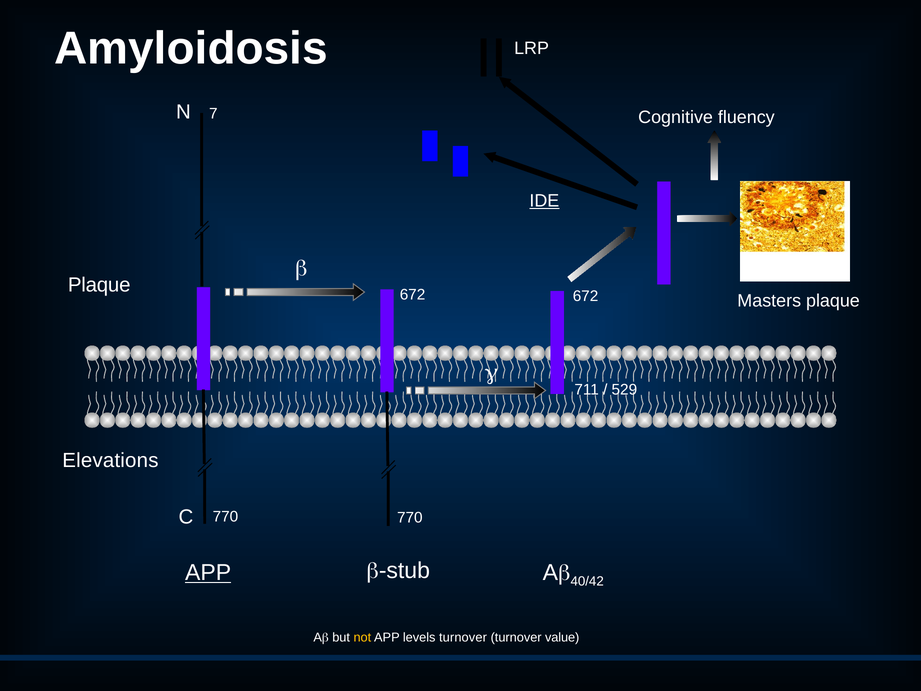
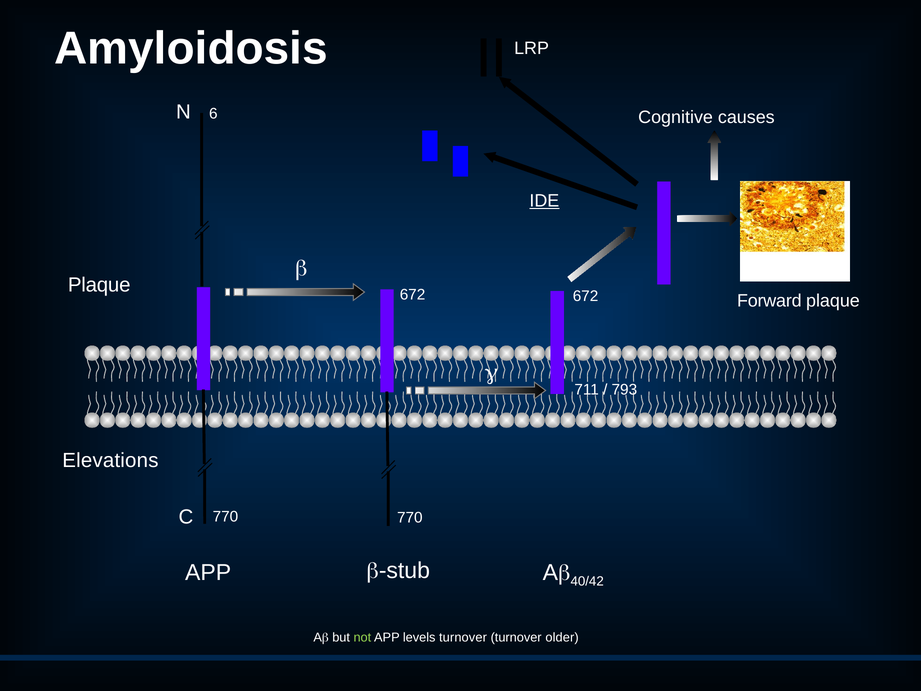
7: 7 -> 6 (213, 114)
fluency: fluency -> causes (746, 117)
Masters: Masters -> Forward (769, 301)
529: 529 -> 793 (624, 390)
APP underline: present -> none (208, 572)
not colour: yellow -> light green (362, 637)
value: value -> older (562, 637)
